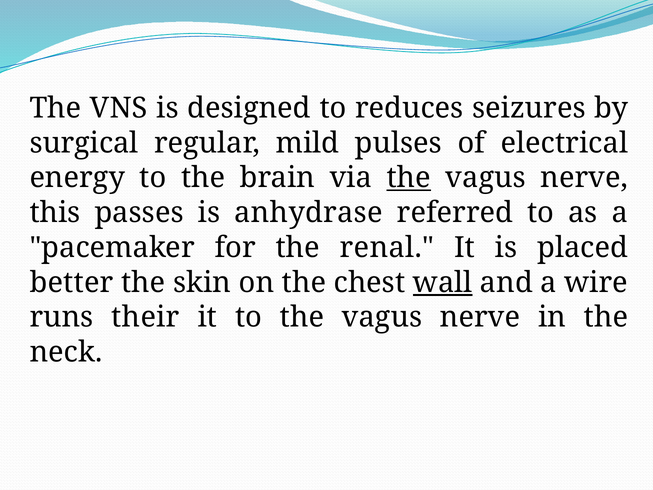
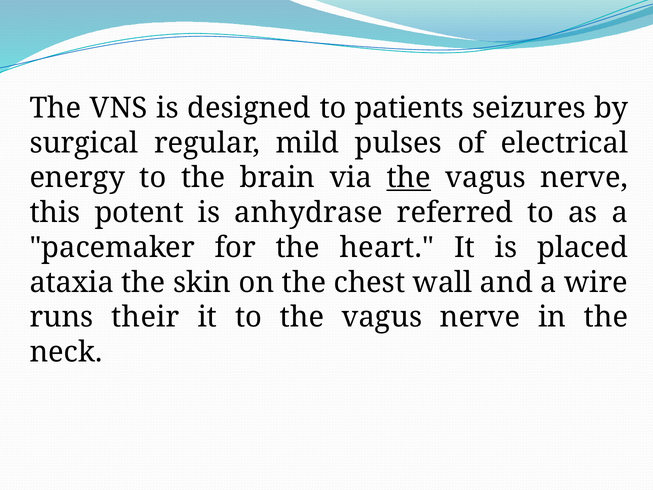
reduces: reduces -> patients (409, 108)
passes: passes -> potent (139, 213)
renal: renal -> heart (387, 247)
better: better -> ataxia (72, 282)
wall underline: present -> none (443, 282)
